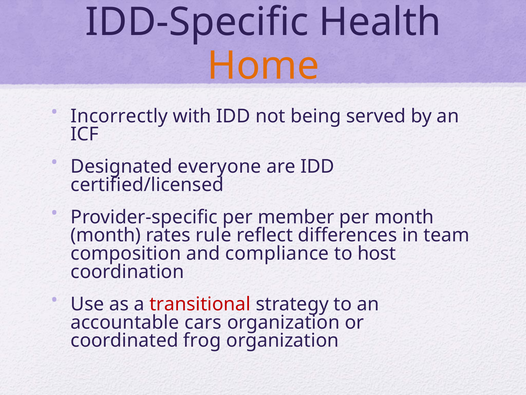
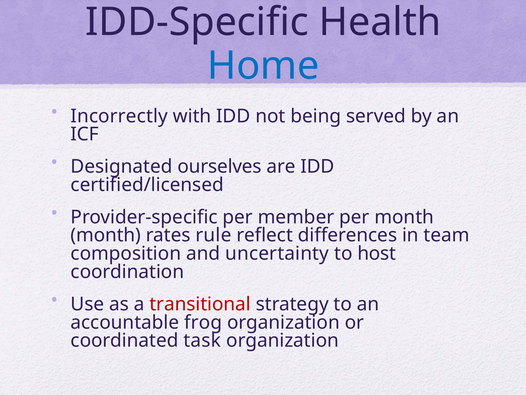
Home colour: orange -> blue (263, 66)
everyone: everyone -> ourselves (220, 166)
compliance: compliance -> uncertainty (277, 253)
cars: cars -> frog (203, 322)
frog: frog -> task (202, 340)
